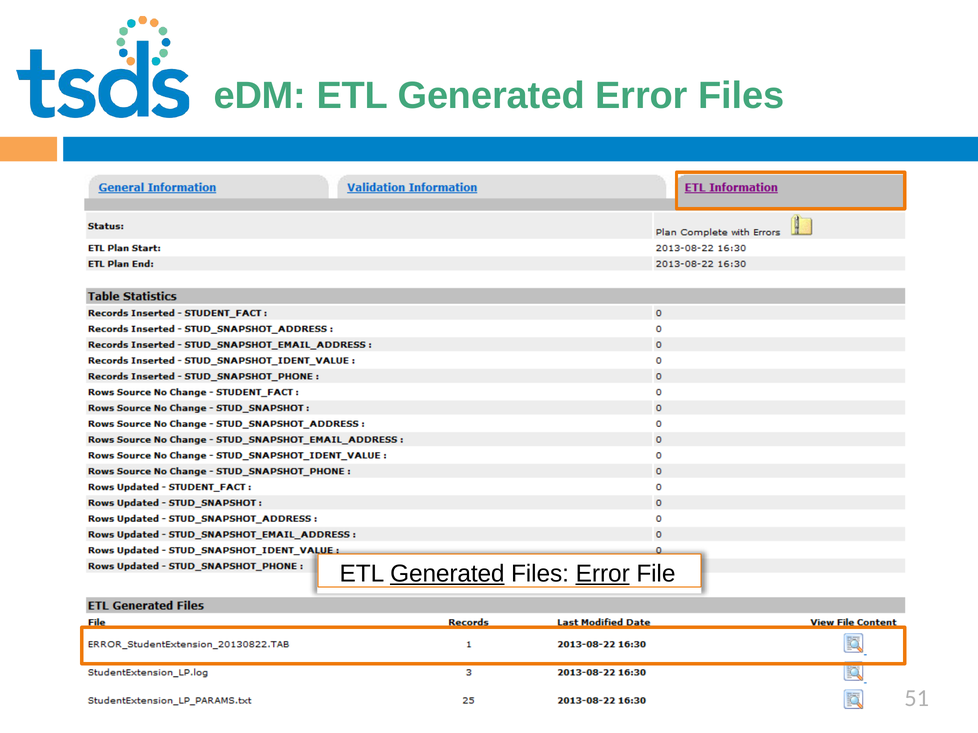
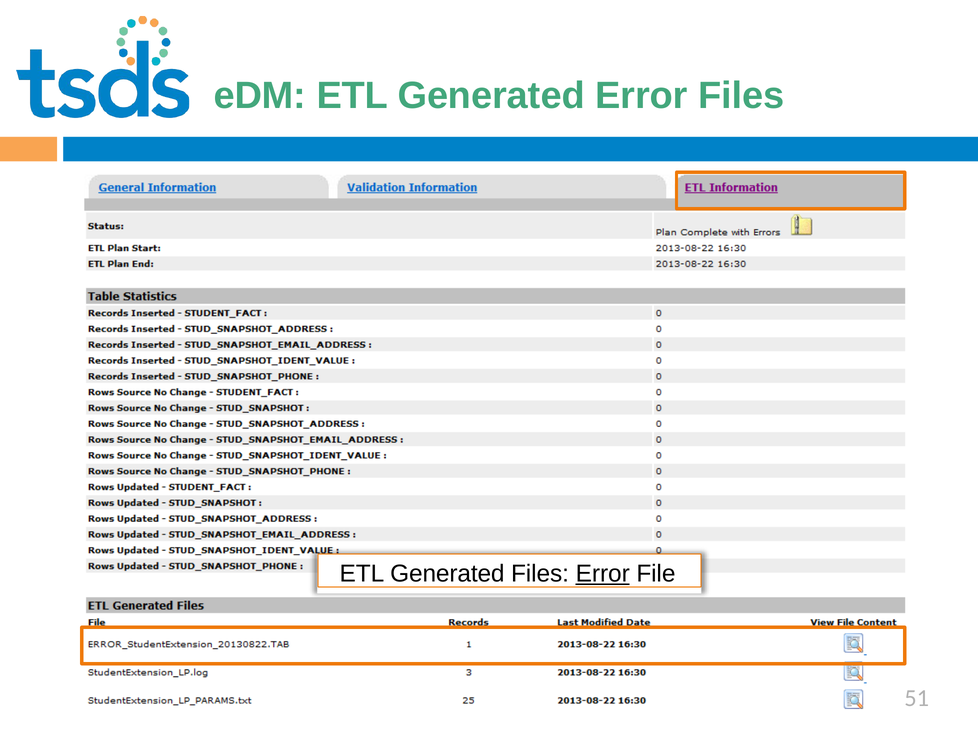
Generated underline: present -> none (447, 574)
